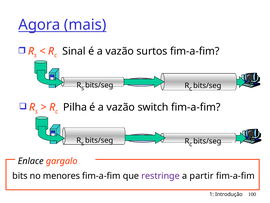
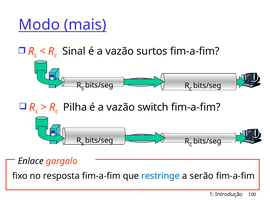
Agora: Agora -> Modo (39, 25)
bits: bits -> fixo (20, 176)
menores: menores -> resposta (61, 176)
restringe colour: purple -> blue (161, 176)
partir: partir -> serão (202, 176)
